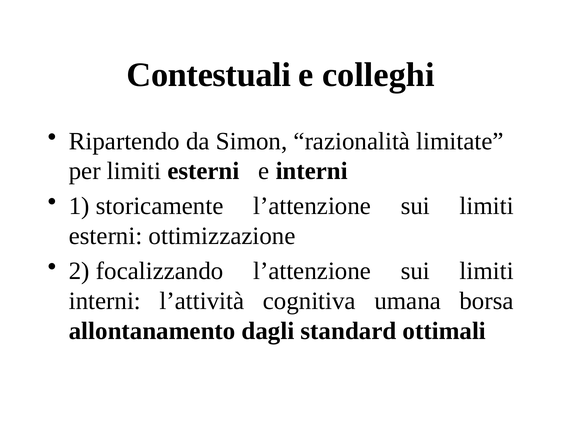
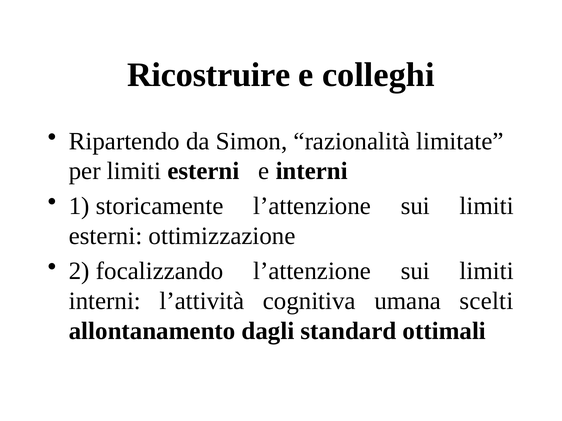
Contestuali: Contestuali -> Ricostruire (209, 75)
borsa: borsa -> scelti (486, 301)
